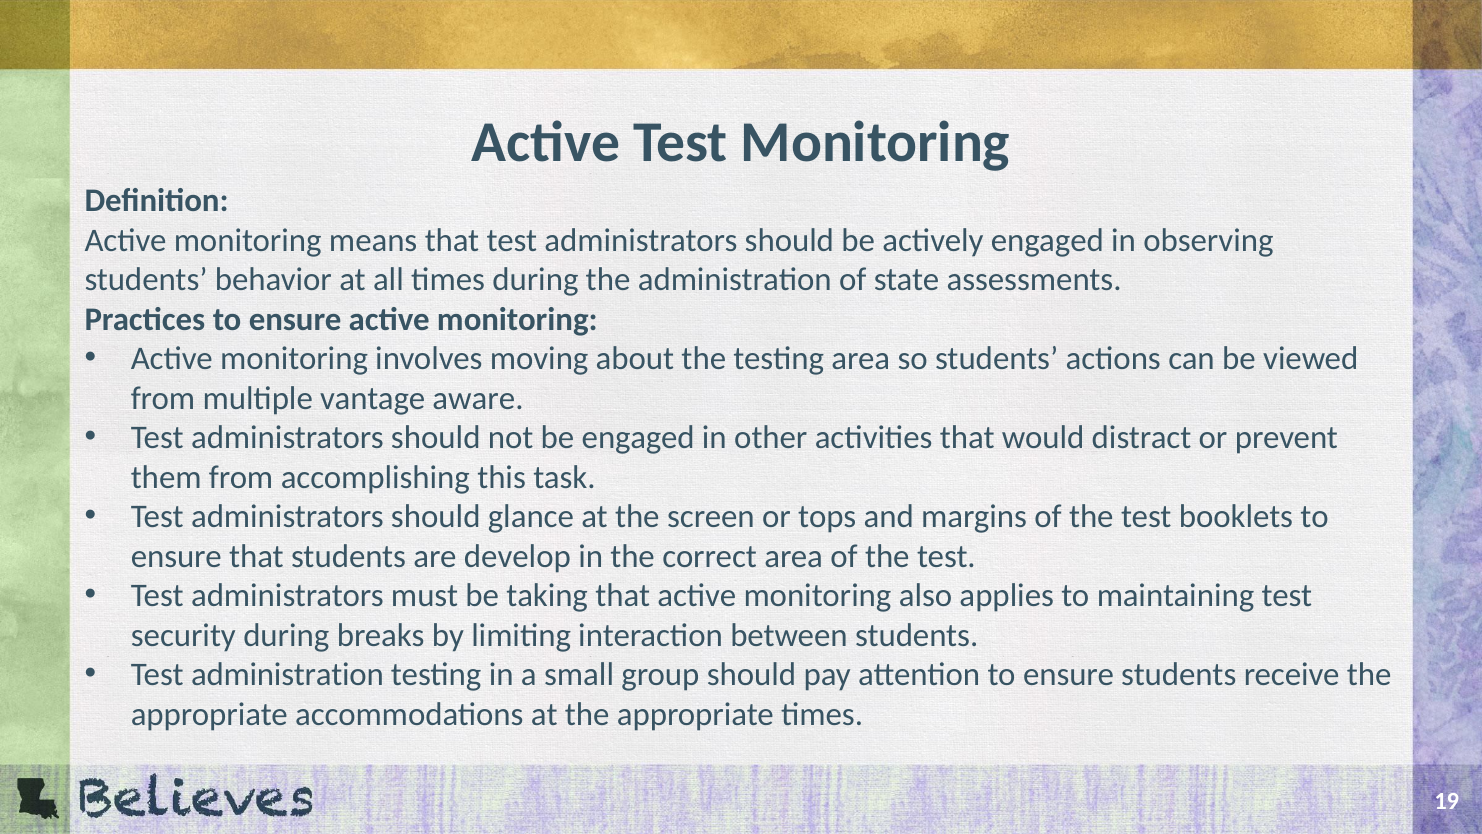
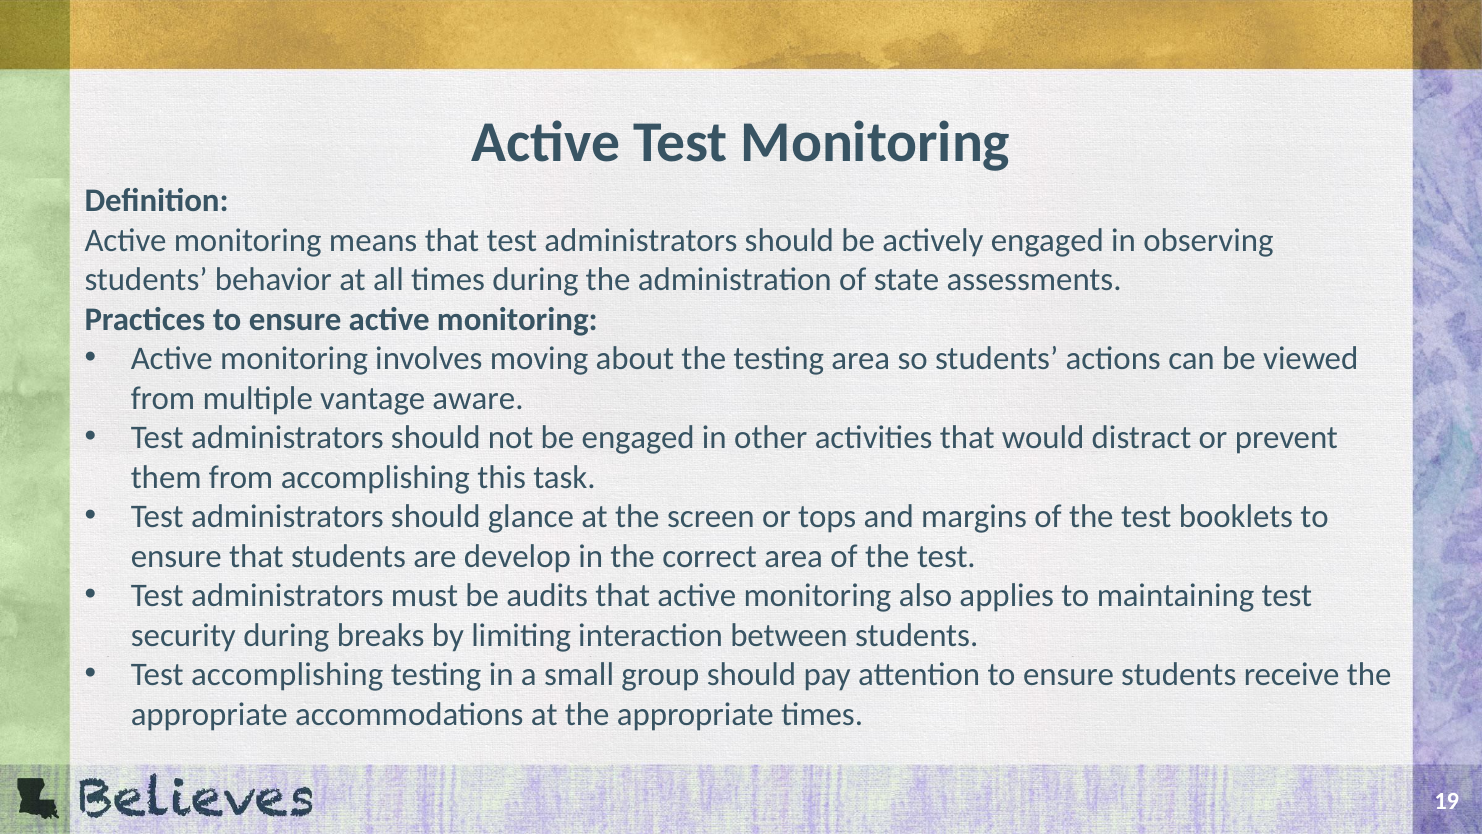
taking: taking -> audits (547, 596)
Test administration: administration -> accomplishing (287, 675)
